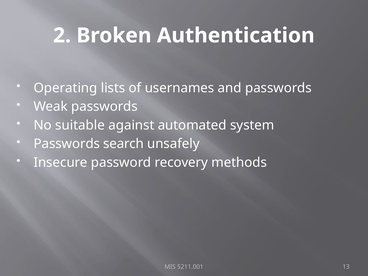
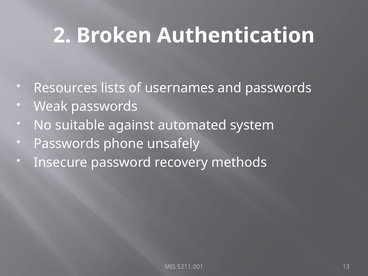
Operating: Operating -> Resources (65, 88)
search: search -> phone (124, 144)
